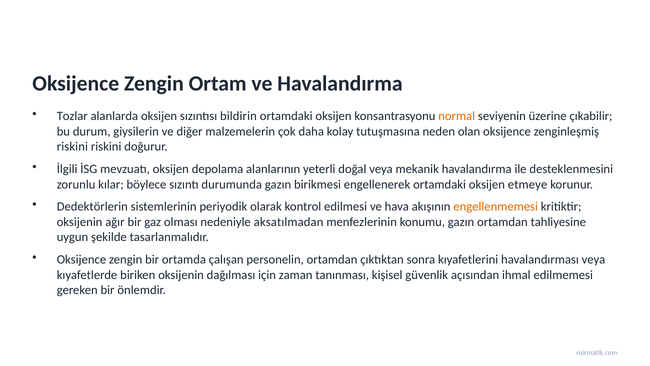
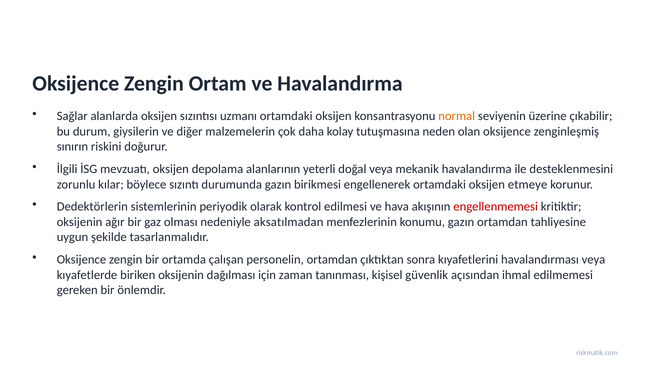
Tozlar: Tozlar -> Sağlar (72, 116)
bildirin: bildirin -> uzmanı (239, 116)
riskini: riskini -> sınırın (72, 147)
engellenmemesi colour: orange -> red (496, 207)
